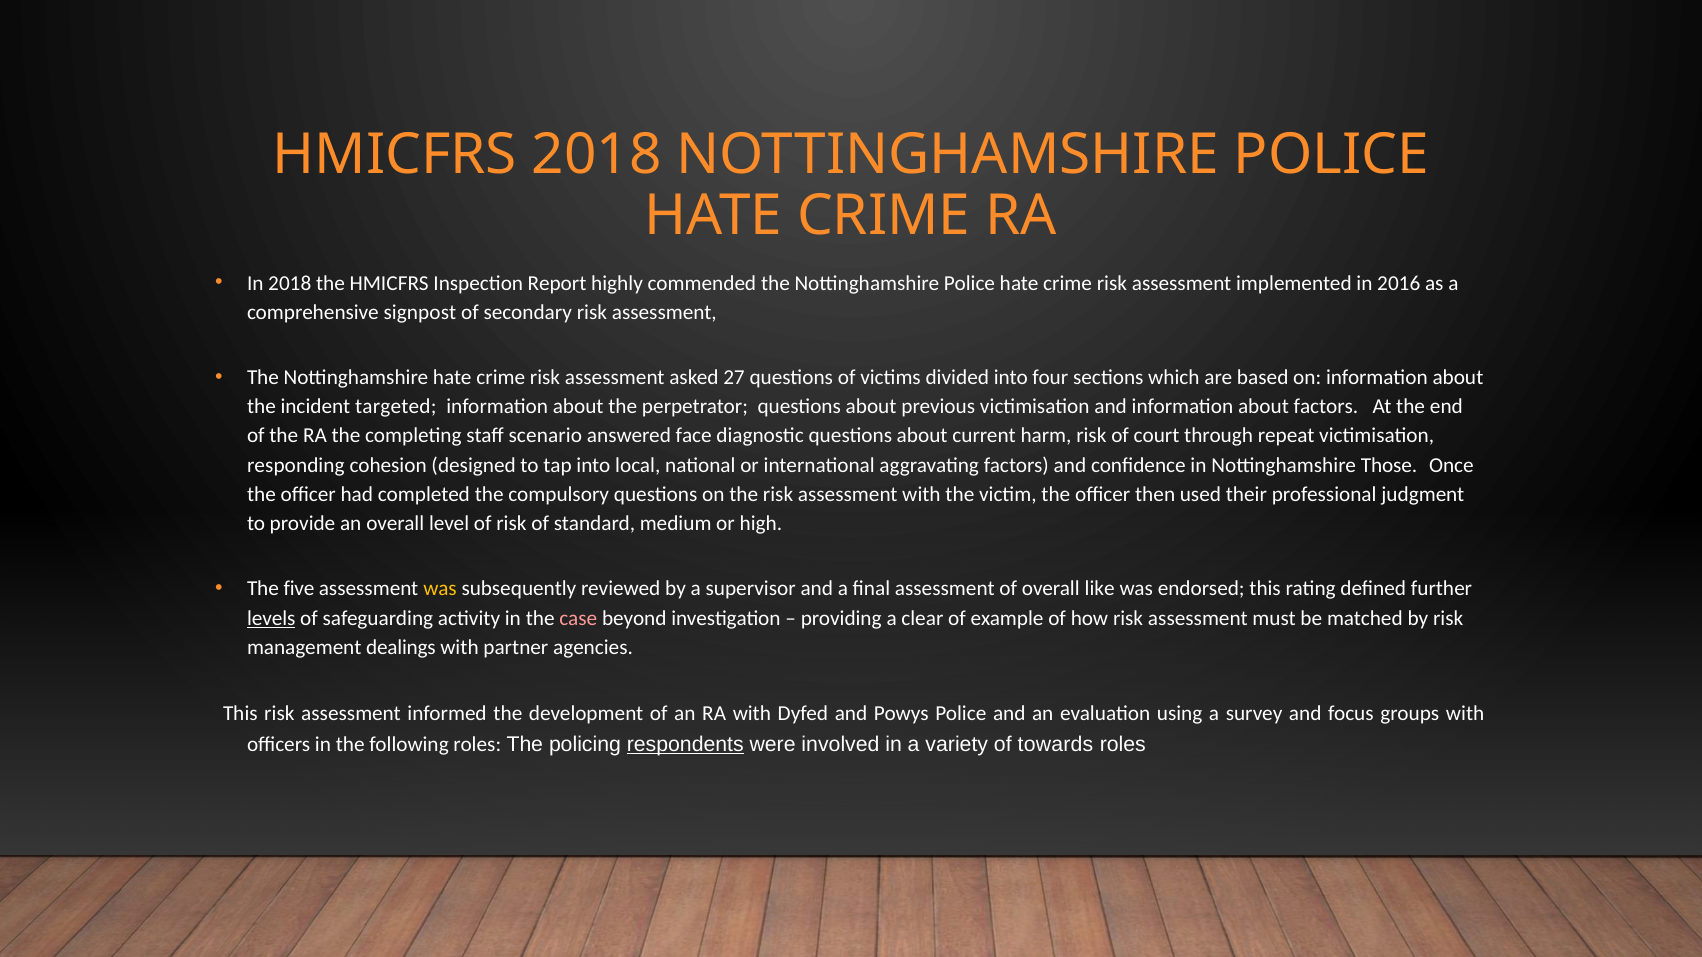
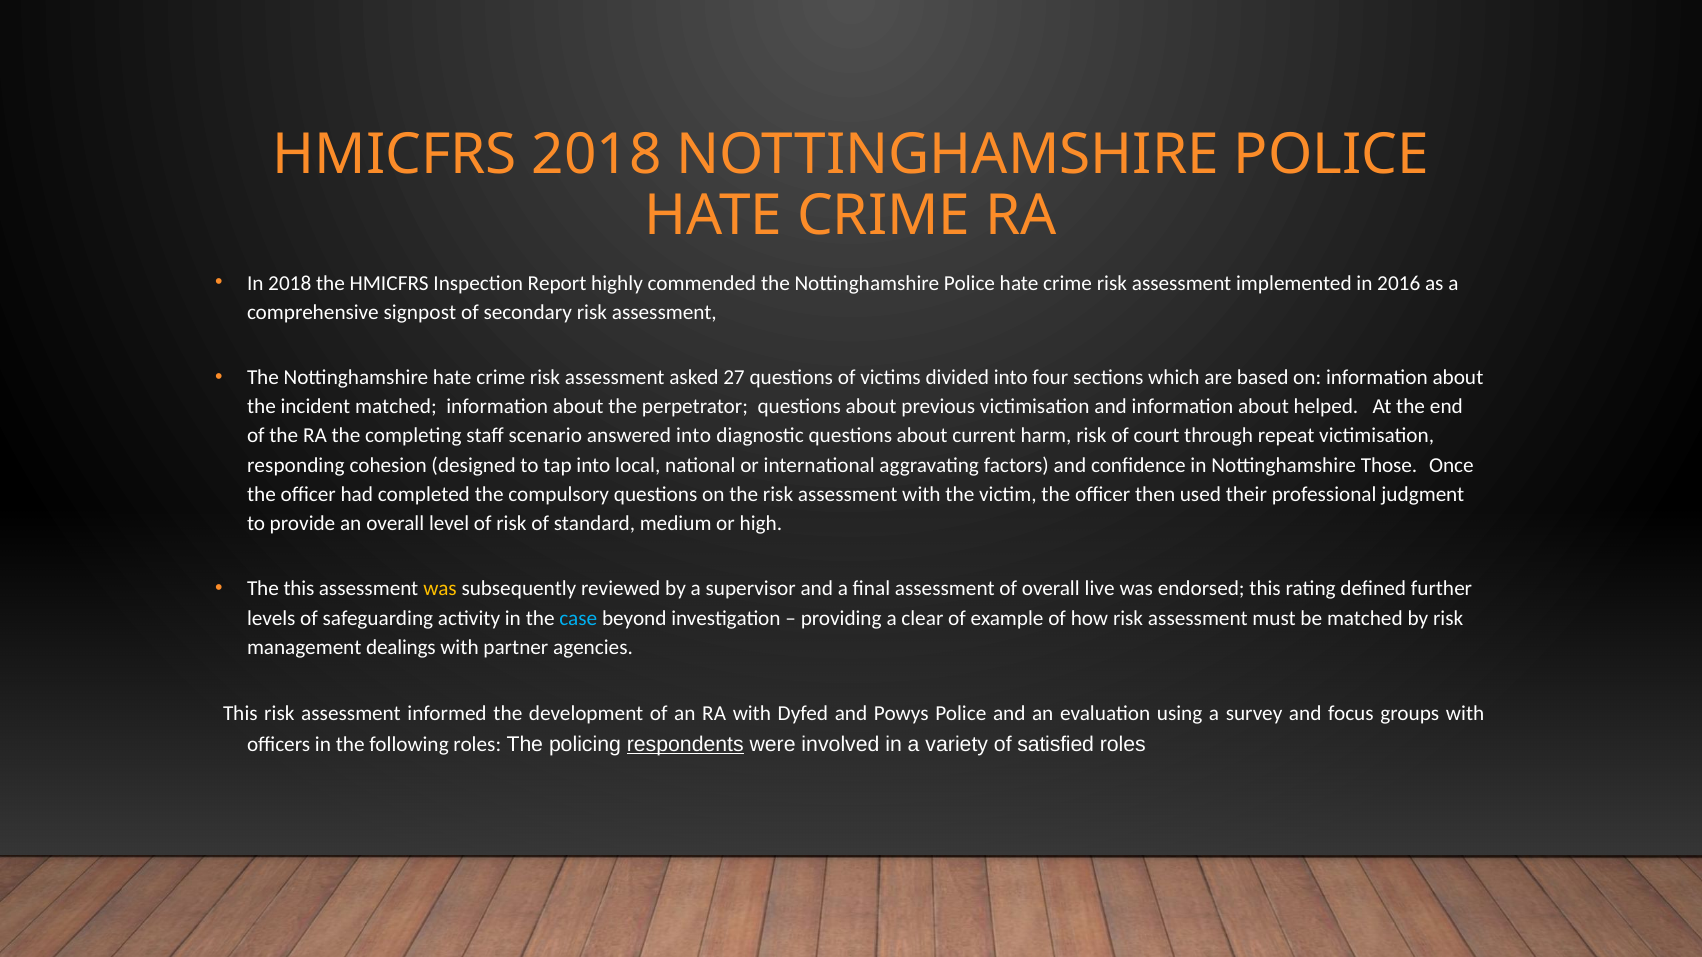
incident targeted: targeted -> matched (396, 407)
about factors: factors -> helped (1326, 407)
answered face: face -> into (694, 436)
The five: five -> this (299, 589)
like: like -> live (1100, 589)
levels underline: present -> none (271, 618)
case colour: pink -> light blue (578, 618)
towards: towards -> satisfied (1056, 744)
